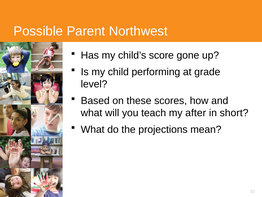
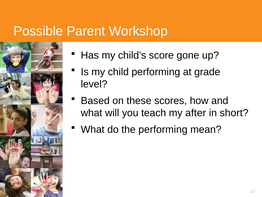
Northwest: Northwest -> Workshop (138, 31)
the projections: projections -> performing (163, 129)
